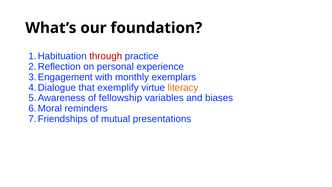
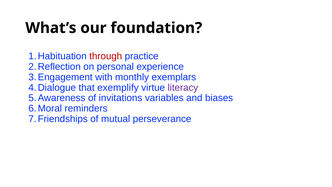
literacy colour: orange -> purple (183, 87)
fellowship: fellowship -> invitations (121, 98)
presentations: presentations -> perseverance (162, 119)
